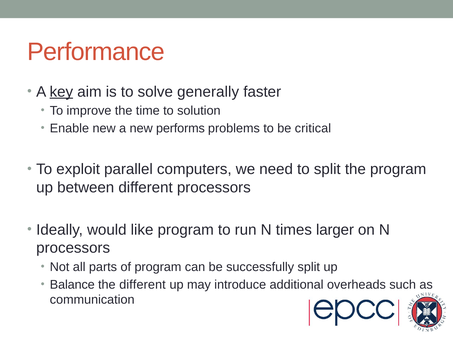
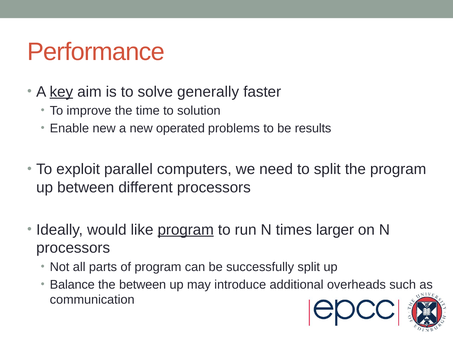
performs: performs -> operated (180, 128)
critical: critical -> results (313, 128)
program underline: none -> present (186, 230)
the different: different -> between (143, 284)
